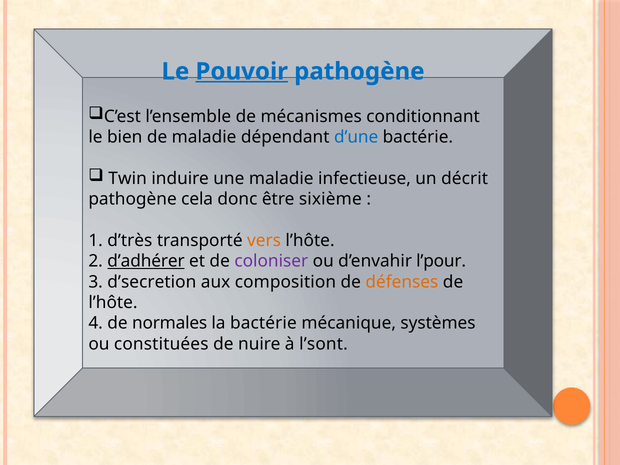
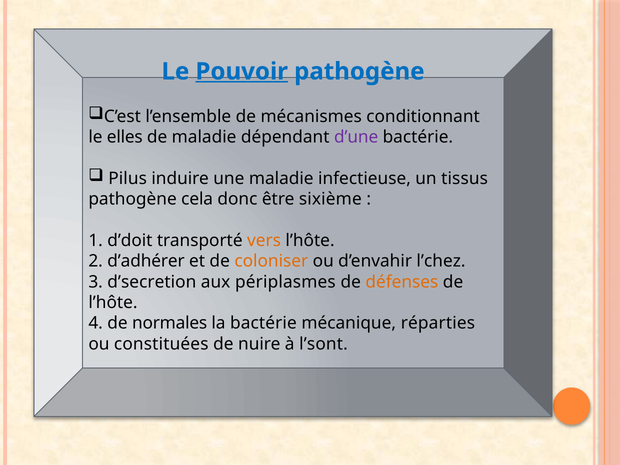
bien: bien -> elles (125, 137)
d’une colour: blue -> purple (356, 137)
Twin: Twin -> Pilus (128, 179)
décrit: décrit -> tissus (465, 179)
d’très: d’très -> d’doit (130, 241)
d’adhérer underline: present -> none (146, 261)
coloniser colour: purple -> orange (271, 261)
l’pour: l’pour -> l’chez (441, 261)
composition: composition -> périplasmes (285, 282)
systèmes: systèmes -> réparties (438, 323)
